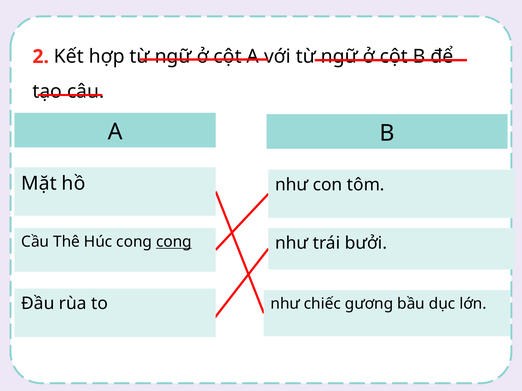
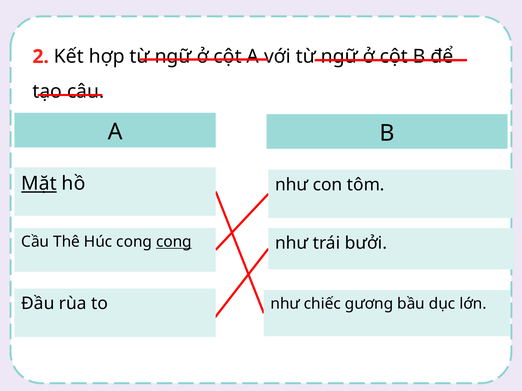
Mặt underline: none -> present (39, 184)
